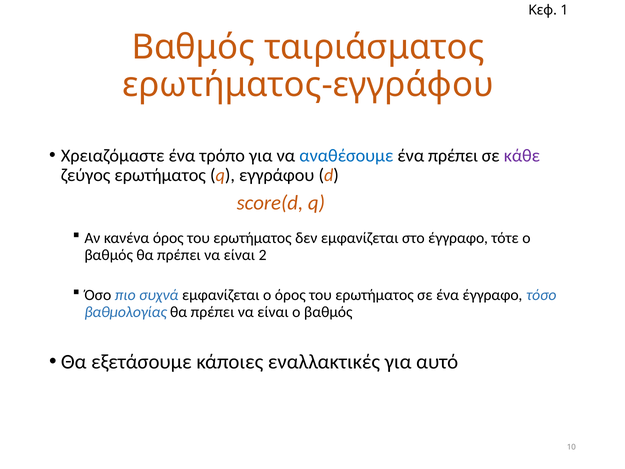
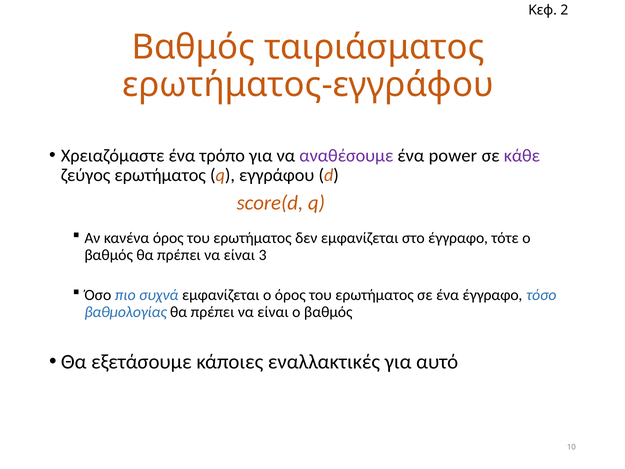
1: 1 -> 2 (564, 10)
αναθέσουμε colour: blue -> purple (346, 155)
ένα πρέπει: πρέπει -> power (453, 155)
2: 2 -> 3 (263, 255)
